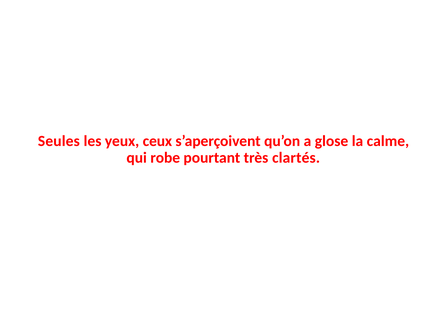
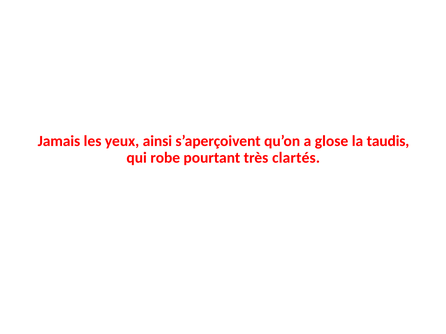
Seules: Seules -> Jamais (59, 141)
ceux: ceux -> ainsi (157, 141)
calme: calme -> taudis (388, 141)
